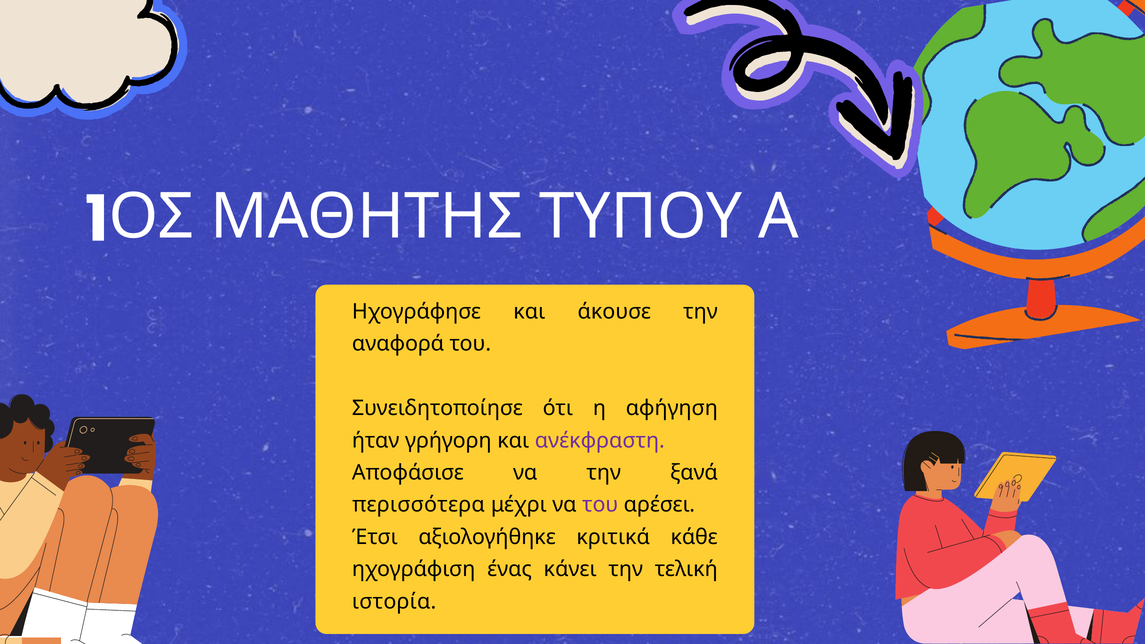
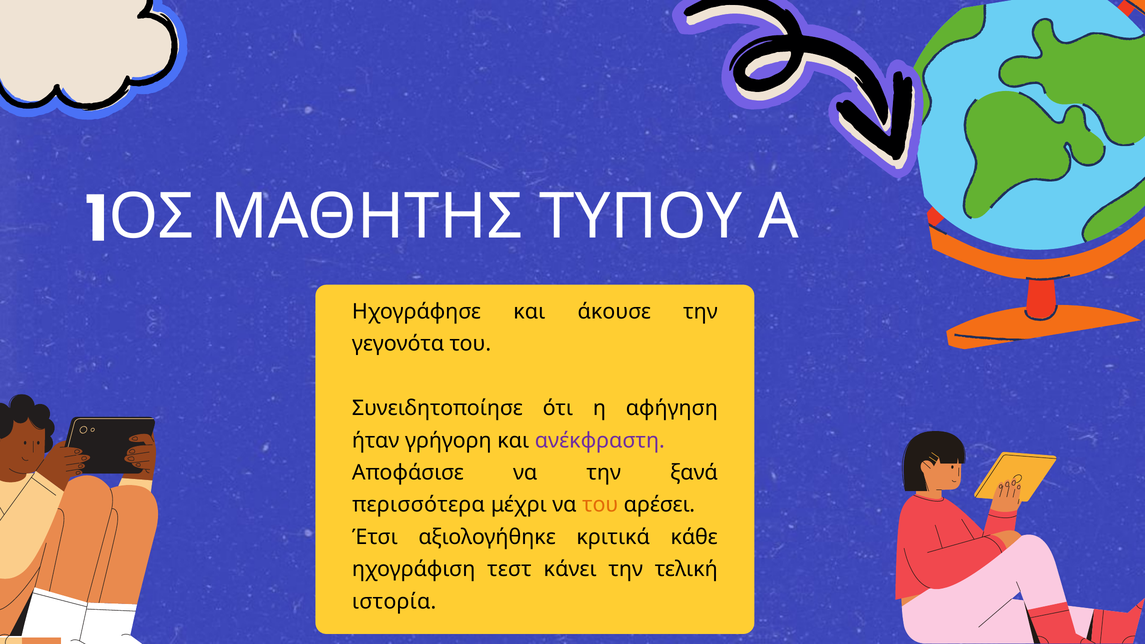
αναφορά: αναφορά -> γεγονότα (398, 344)
του colour: purple -> orange (600, 505)
ένας: ένας -> τεστ (509, 569)
